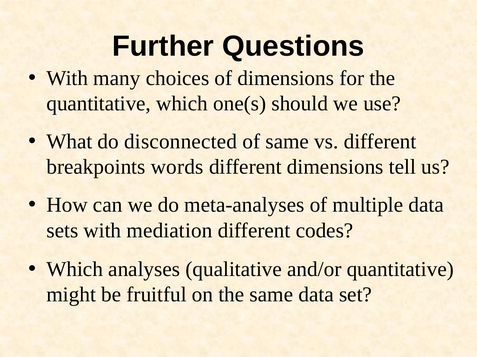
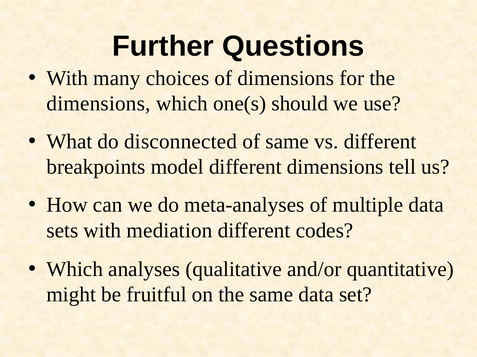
quantitative: quantitative -> dimensions (99, 104)
words: words -> model (177, 167)
